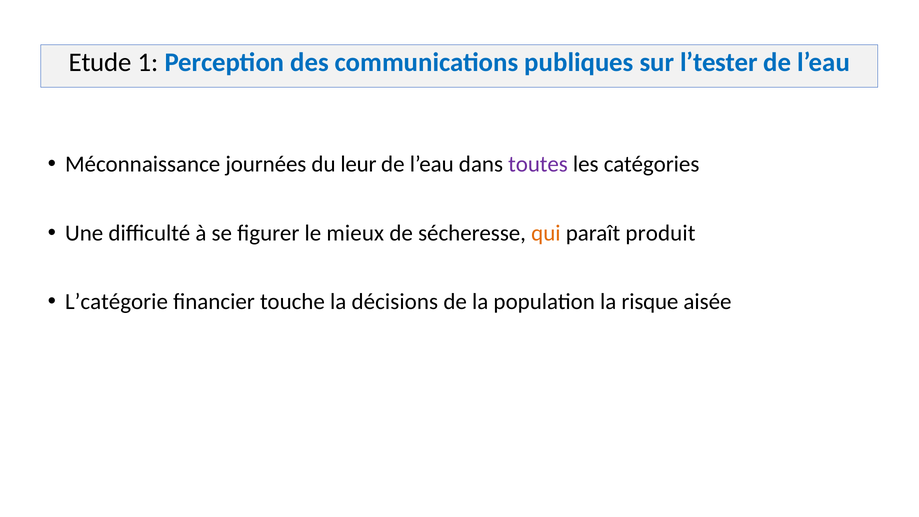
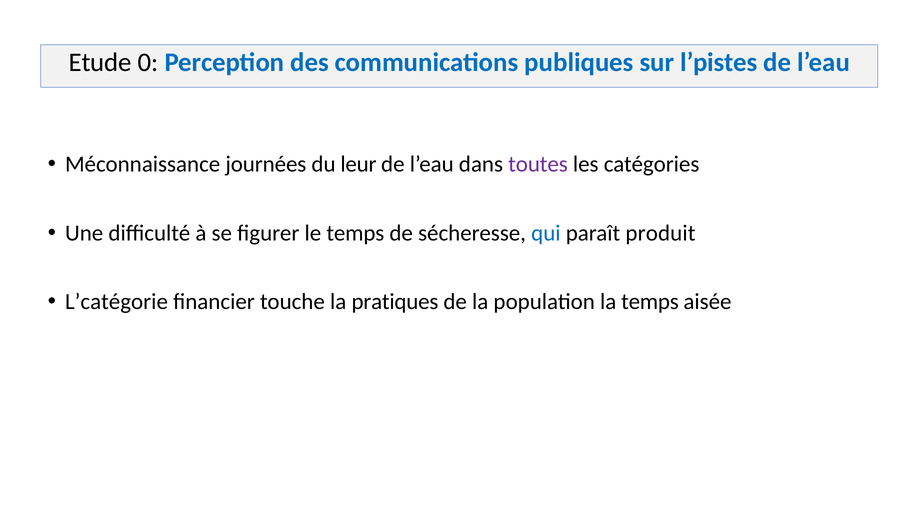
1: 1 -> 0 (148, 62)
l’tester: l’tester -> l’pistes (719, 62)
le mieux: mieux -> temps (355, 233)
qui colour: orange -> blue (546, 233)
décisions: décisions -> pratiques (395, 302)
la risque: risque -> temps (650, 302)
